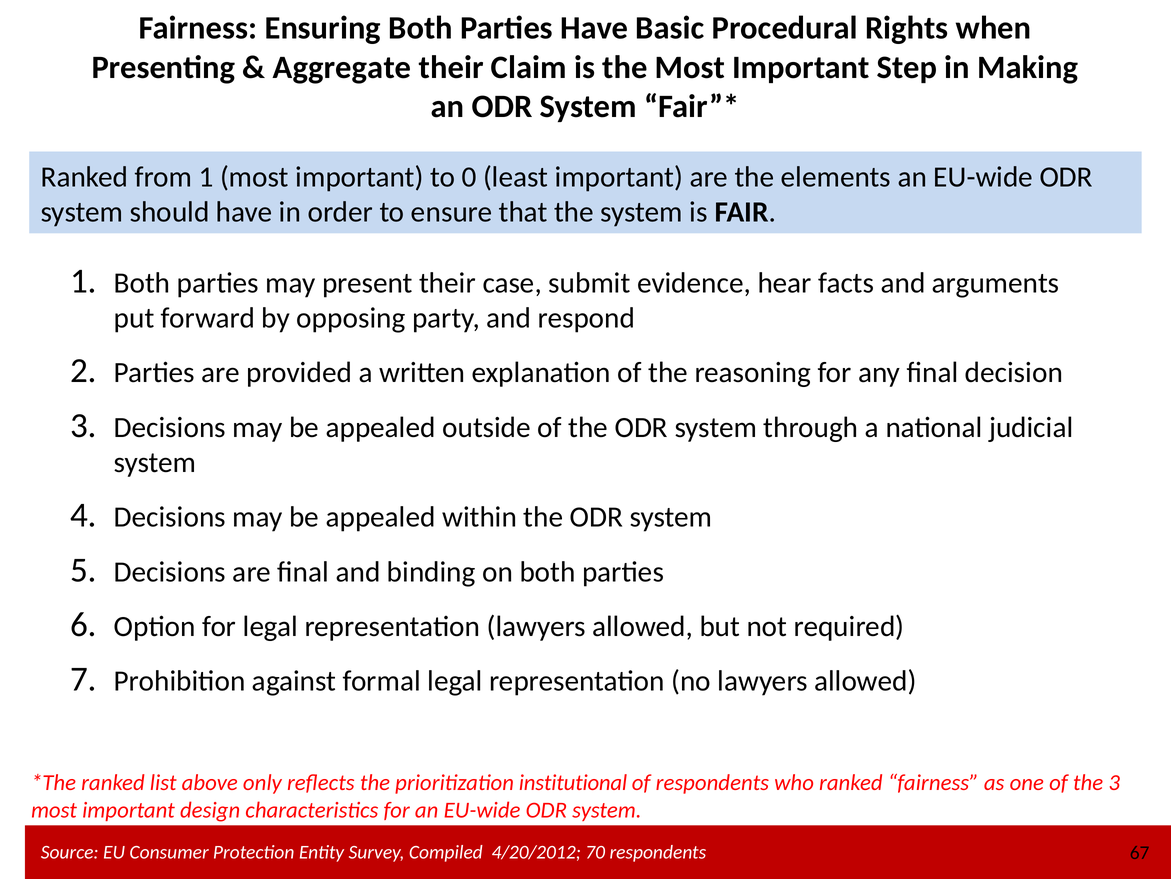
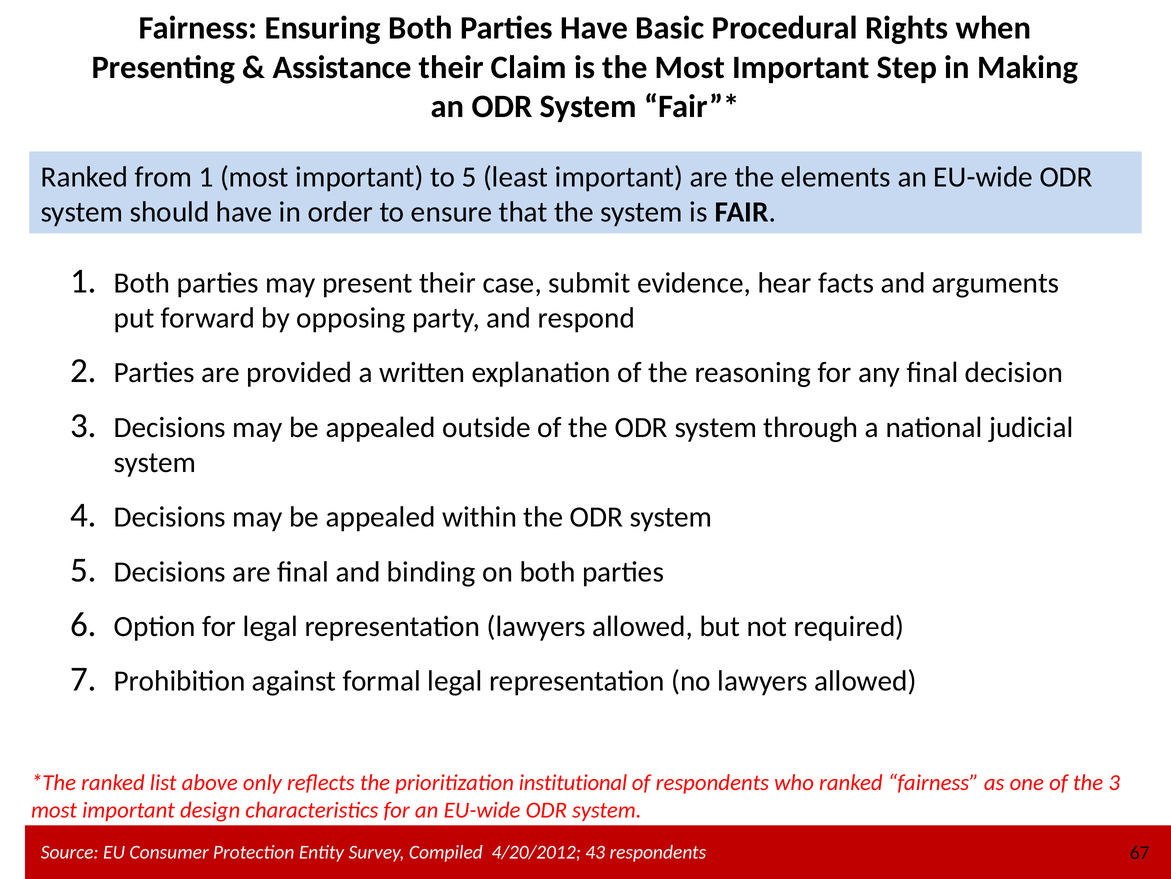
Aggregate: Aggregate -> Assistance (342, 67)
to 0: 0 -> 5 (469, 177)
70: 70 -> 43 (595, 852)
